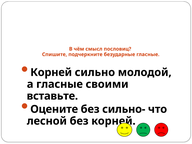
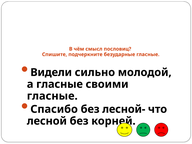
Корней: Корней -> Видели (51, 72)
вставьте: вставьте -> гласные (52, 96)
Оцените: Оцените -> Спасибо (54, 109)
сильно-: сильно- -> лесной- (124, 109)
